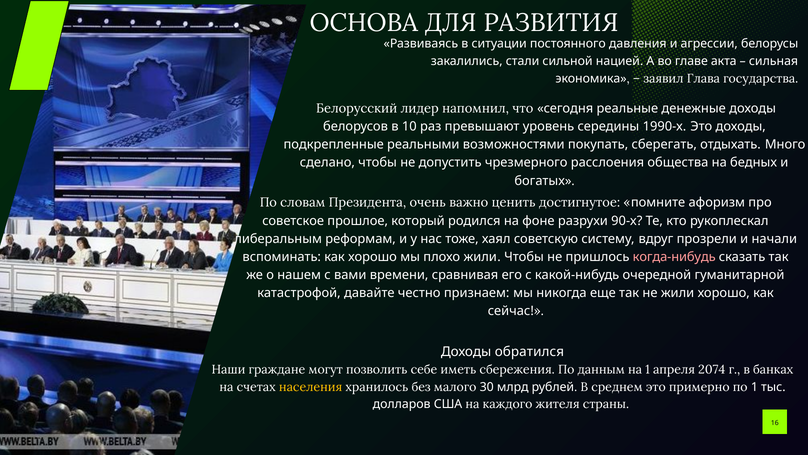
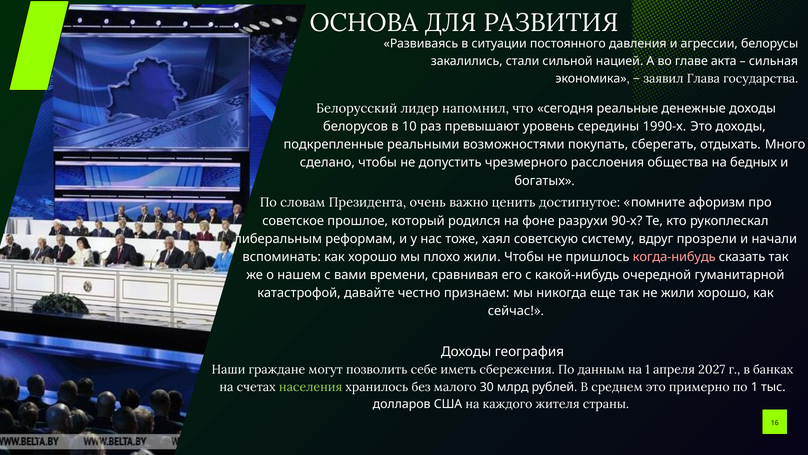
обратился: обратился -> география (529, 351)
2074: 2074 -> 2027 (712, 369)
населения colour: yellow -> light green (311, 387)
